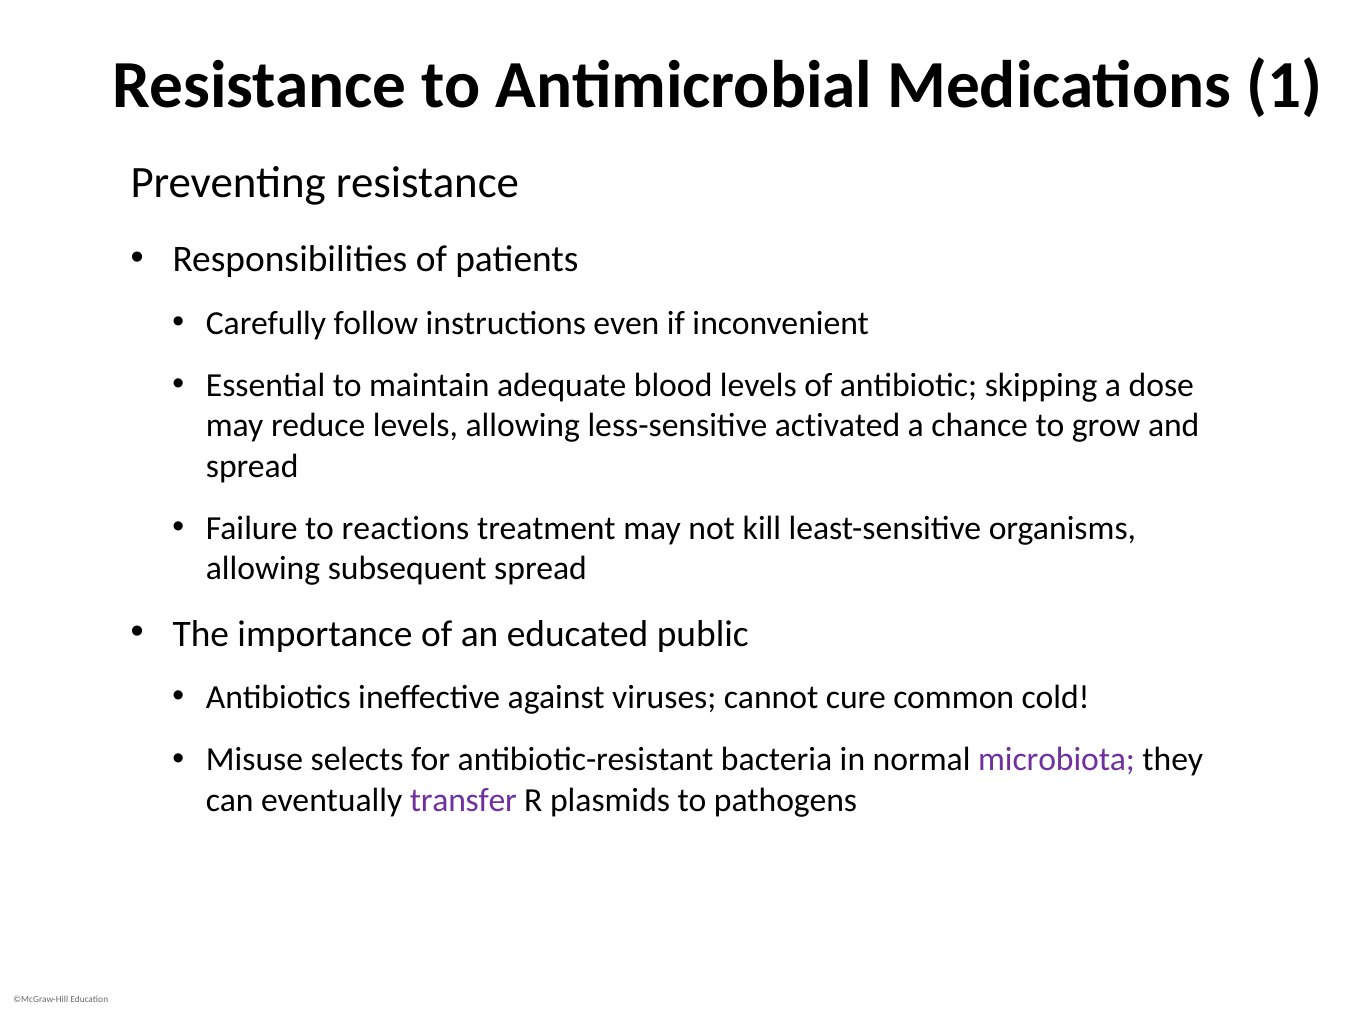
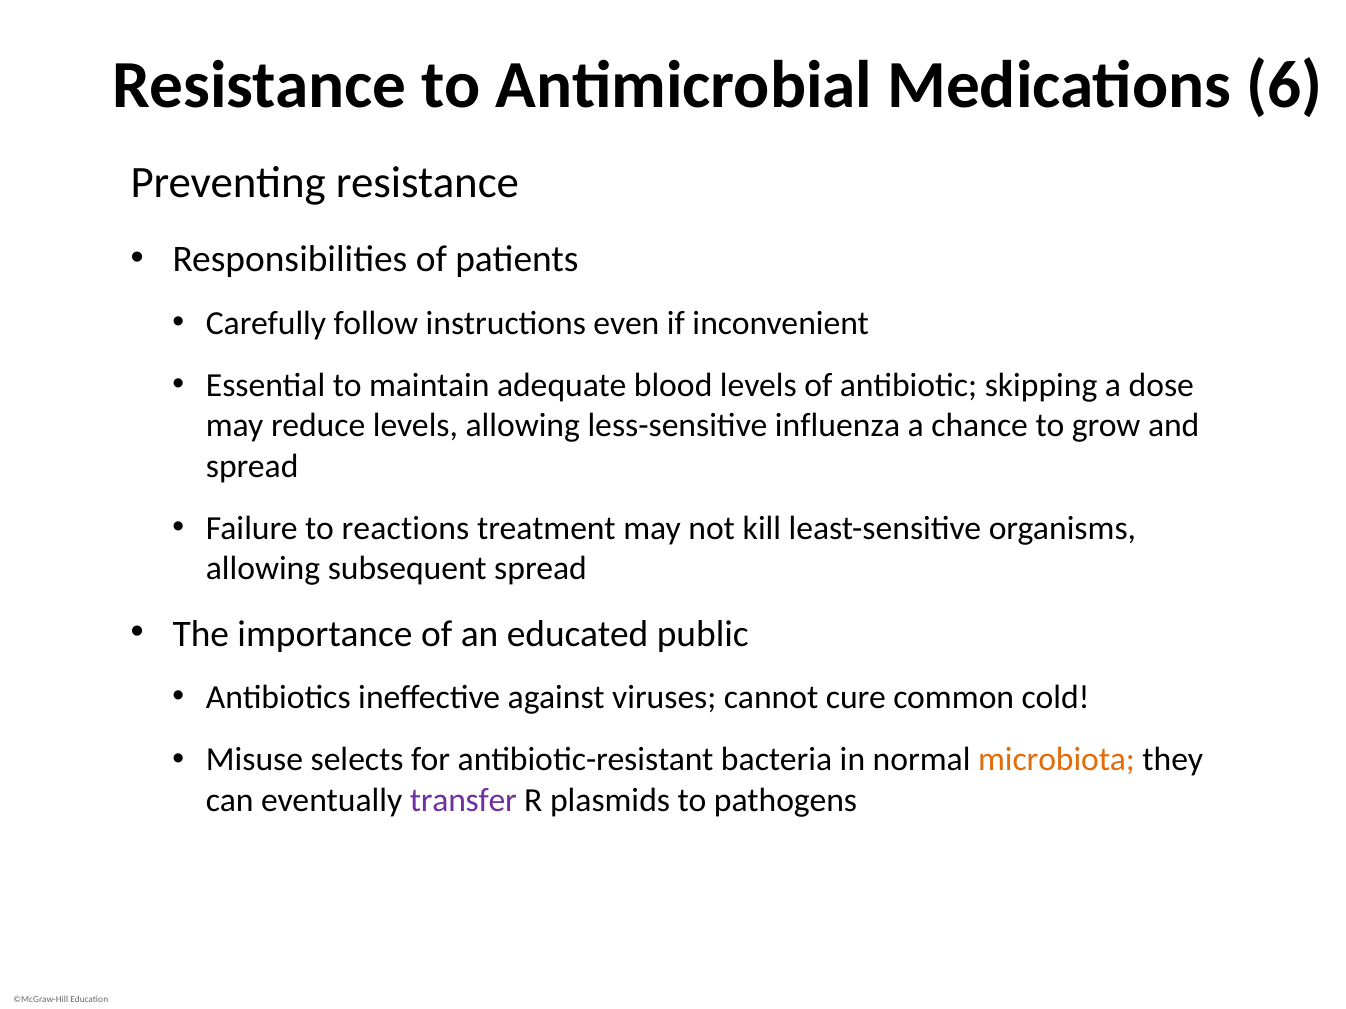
1: 1 -> 6 (1284, 85)
activated: activated -> influenza (838, 426)
microbiota colour: purple -> orange (1057, 760)
